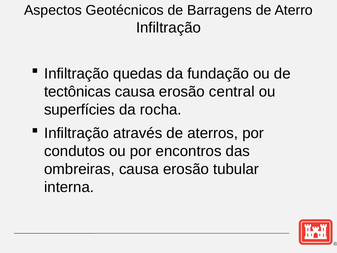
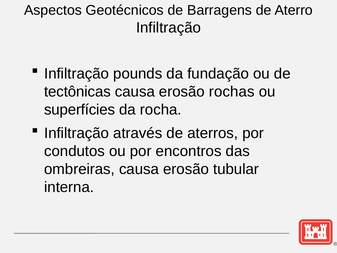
quedas: quedas -> pounds (138, 74)
central: central -> rochas (232, 92)
